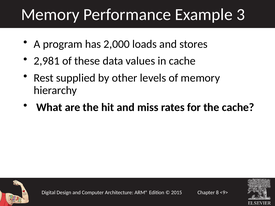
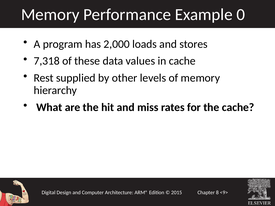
3: 3 -> 0 (241, 15)
2,981: 2,981 -> 7,318 (47, 61)
